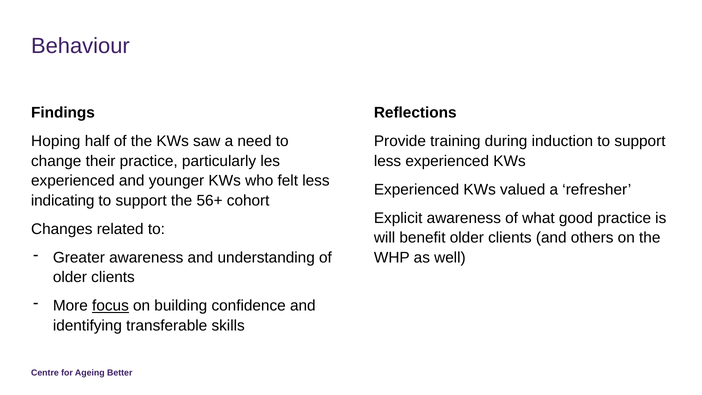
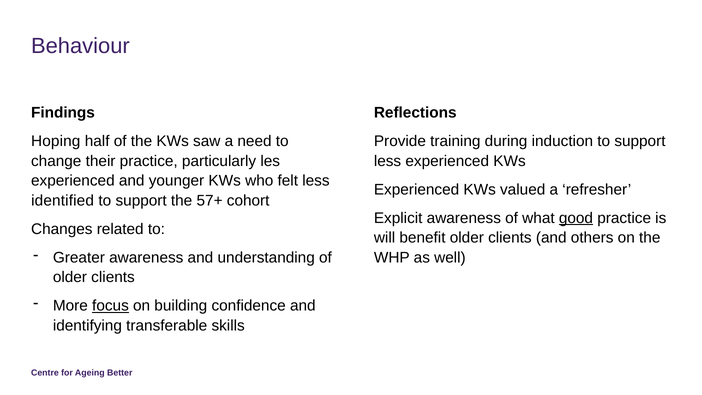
indicating: indicating -> identified (63, 200)
56+: 56+ -> 57+ (210, 200)
good underline: none -> present (576, 218)
